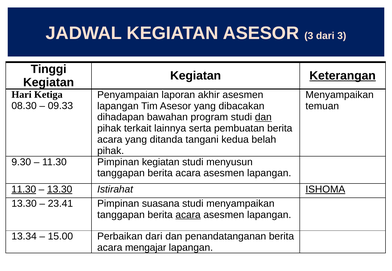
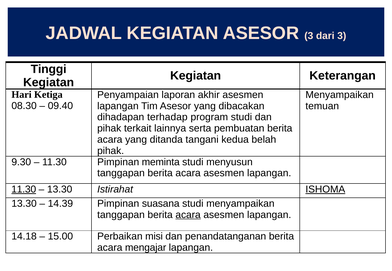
Keterangan underline: present -> none (343, 76)
09.33: 09.33 -> 09.40 (60, 106)
bawahan: bawahan -> terhadap (167, 117)
dan underline: present -> none (263, 117)
Pimpinan kegiatan: kegiatan -> meminta (161, 162)
13.30 underline: present -> none (60, 190)
23.41: 23.41 -> 14.39 (60, 204)
13.34: 13.34 -> 14.18 (24, 237)
Perbaikan dari: dari -> misi (154, 237)
